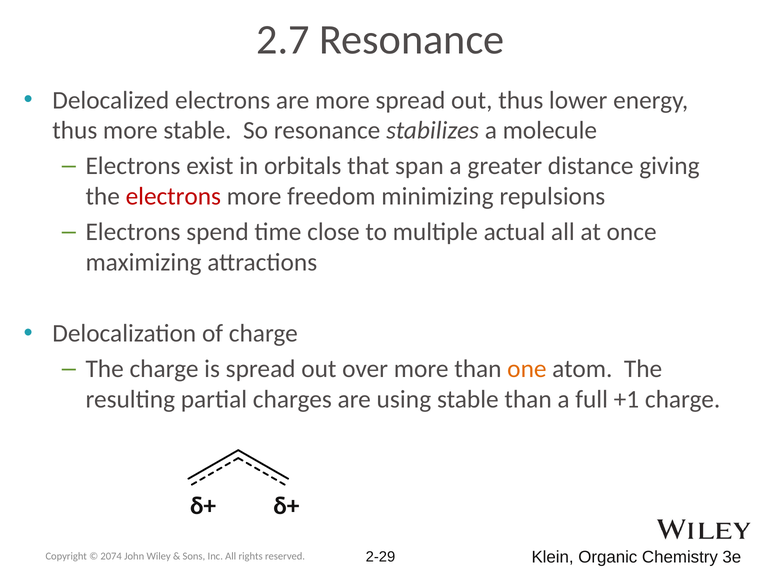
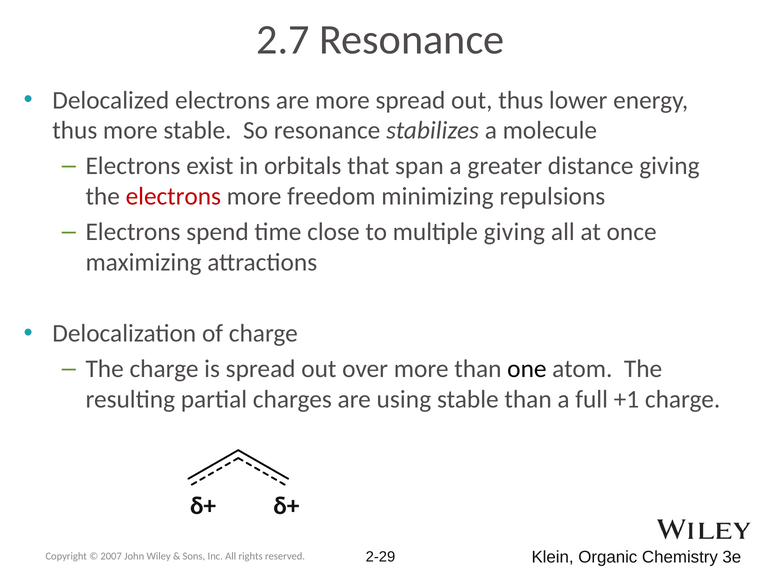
multiple actual: actual -> giving (514, 232)
one colour: orange -> black (527, 369)
2074: 2074 -> 2007 (111, 556)
